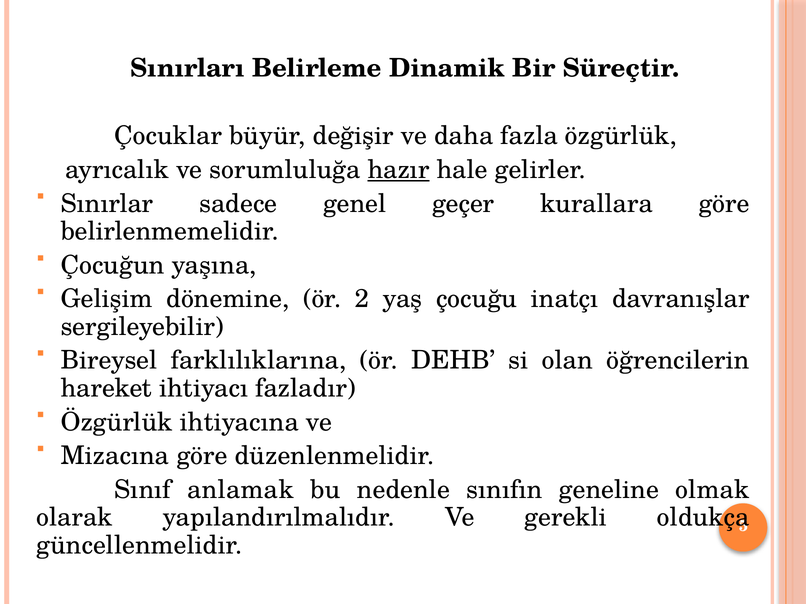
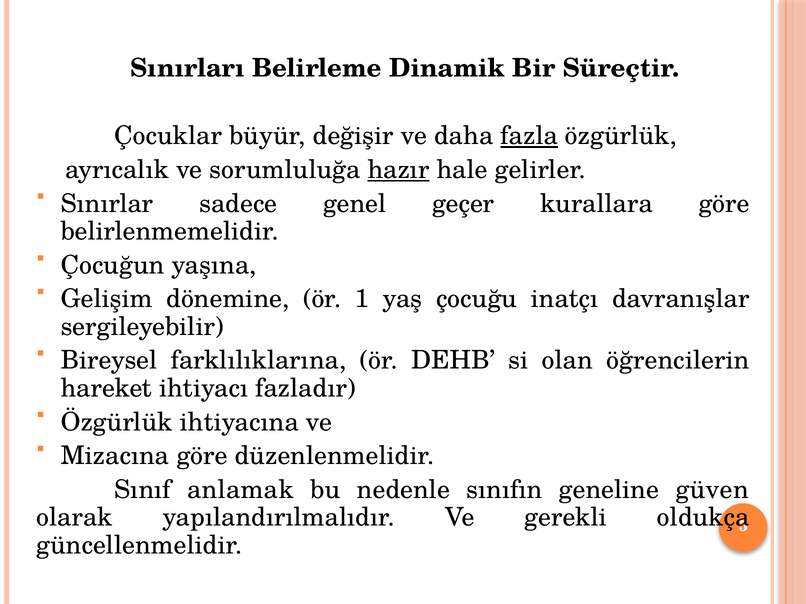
fazla underline: none -> present (529, 136)
2: 2 -> 1 (362, 299)
olmak: olmak -> güven (712, 490)
